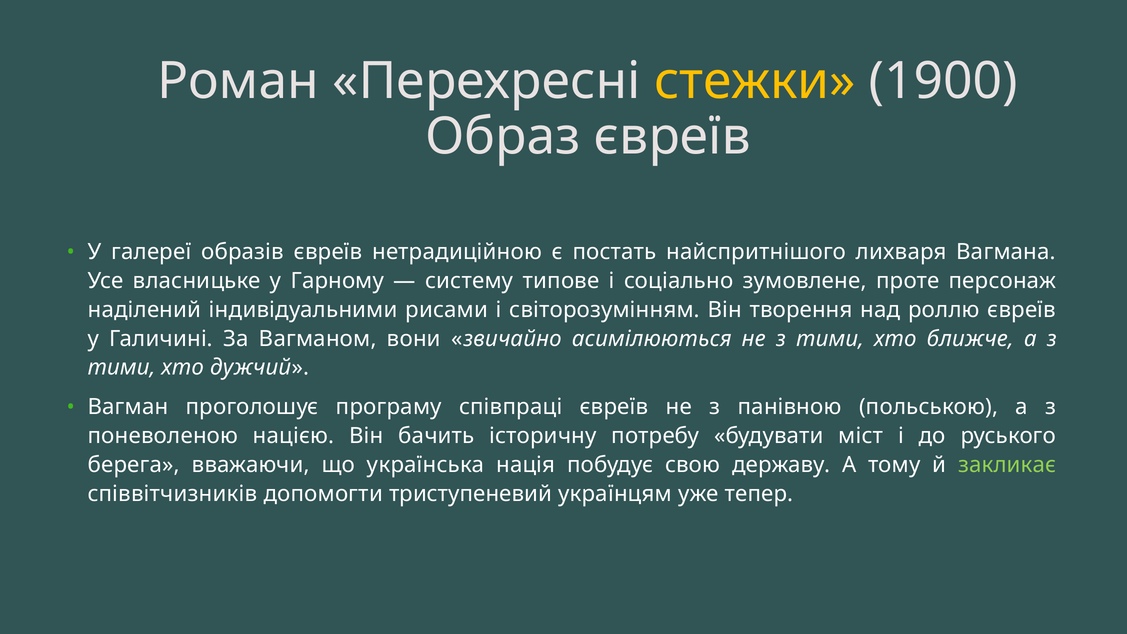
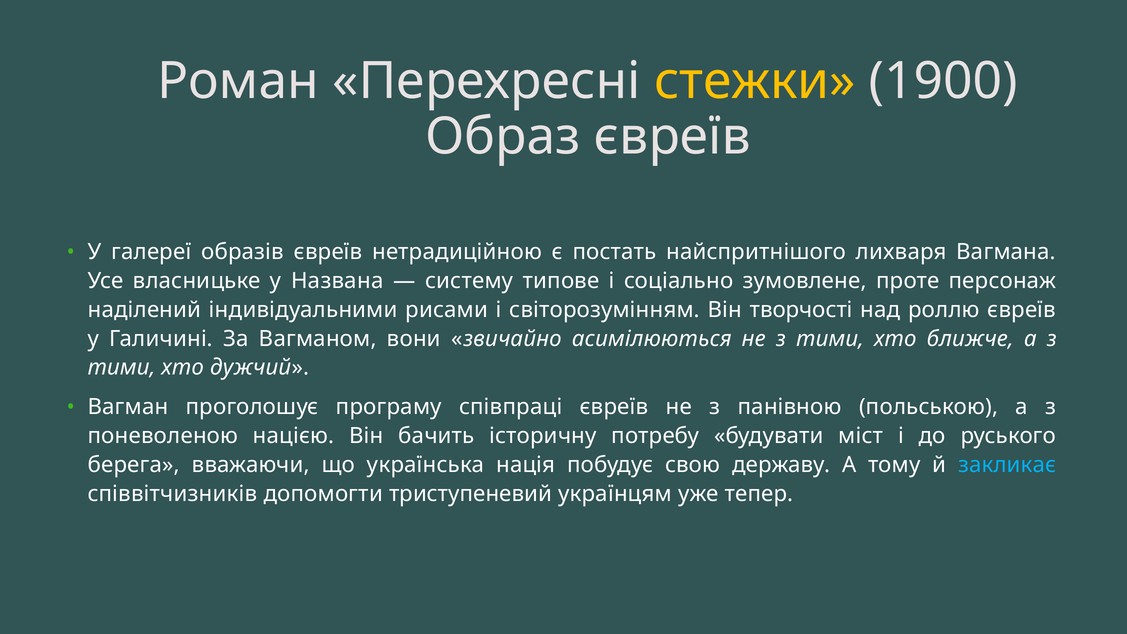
Гарному: Гарному -> Названа (337, 281)
творення: творення -> творчості (801, 310)
закликає colour: light green -> light blue (1007, 465)
